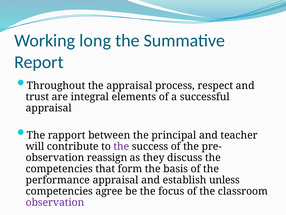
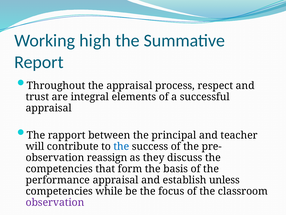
long: long -> high (95, 41)
the colour: purple -> blue (121, 146)
agree: agree -> while (109, 191)
